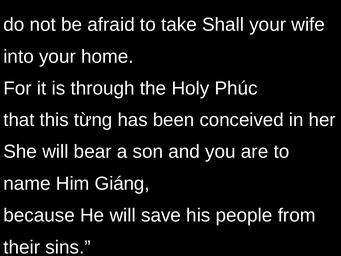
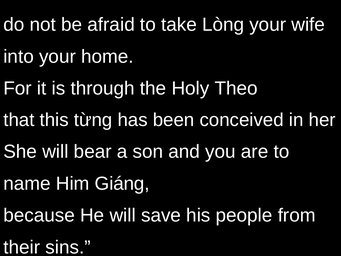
Shall: Shall -> Lòng (223, 25)
Phúc: Phúc -> Theo (236, 88)
